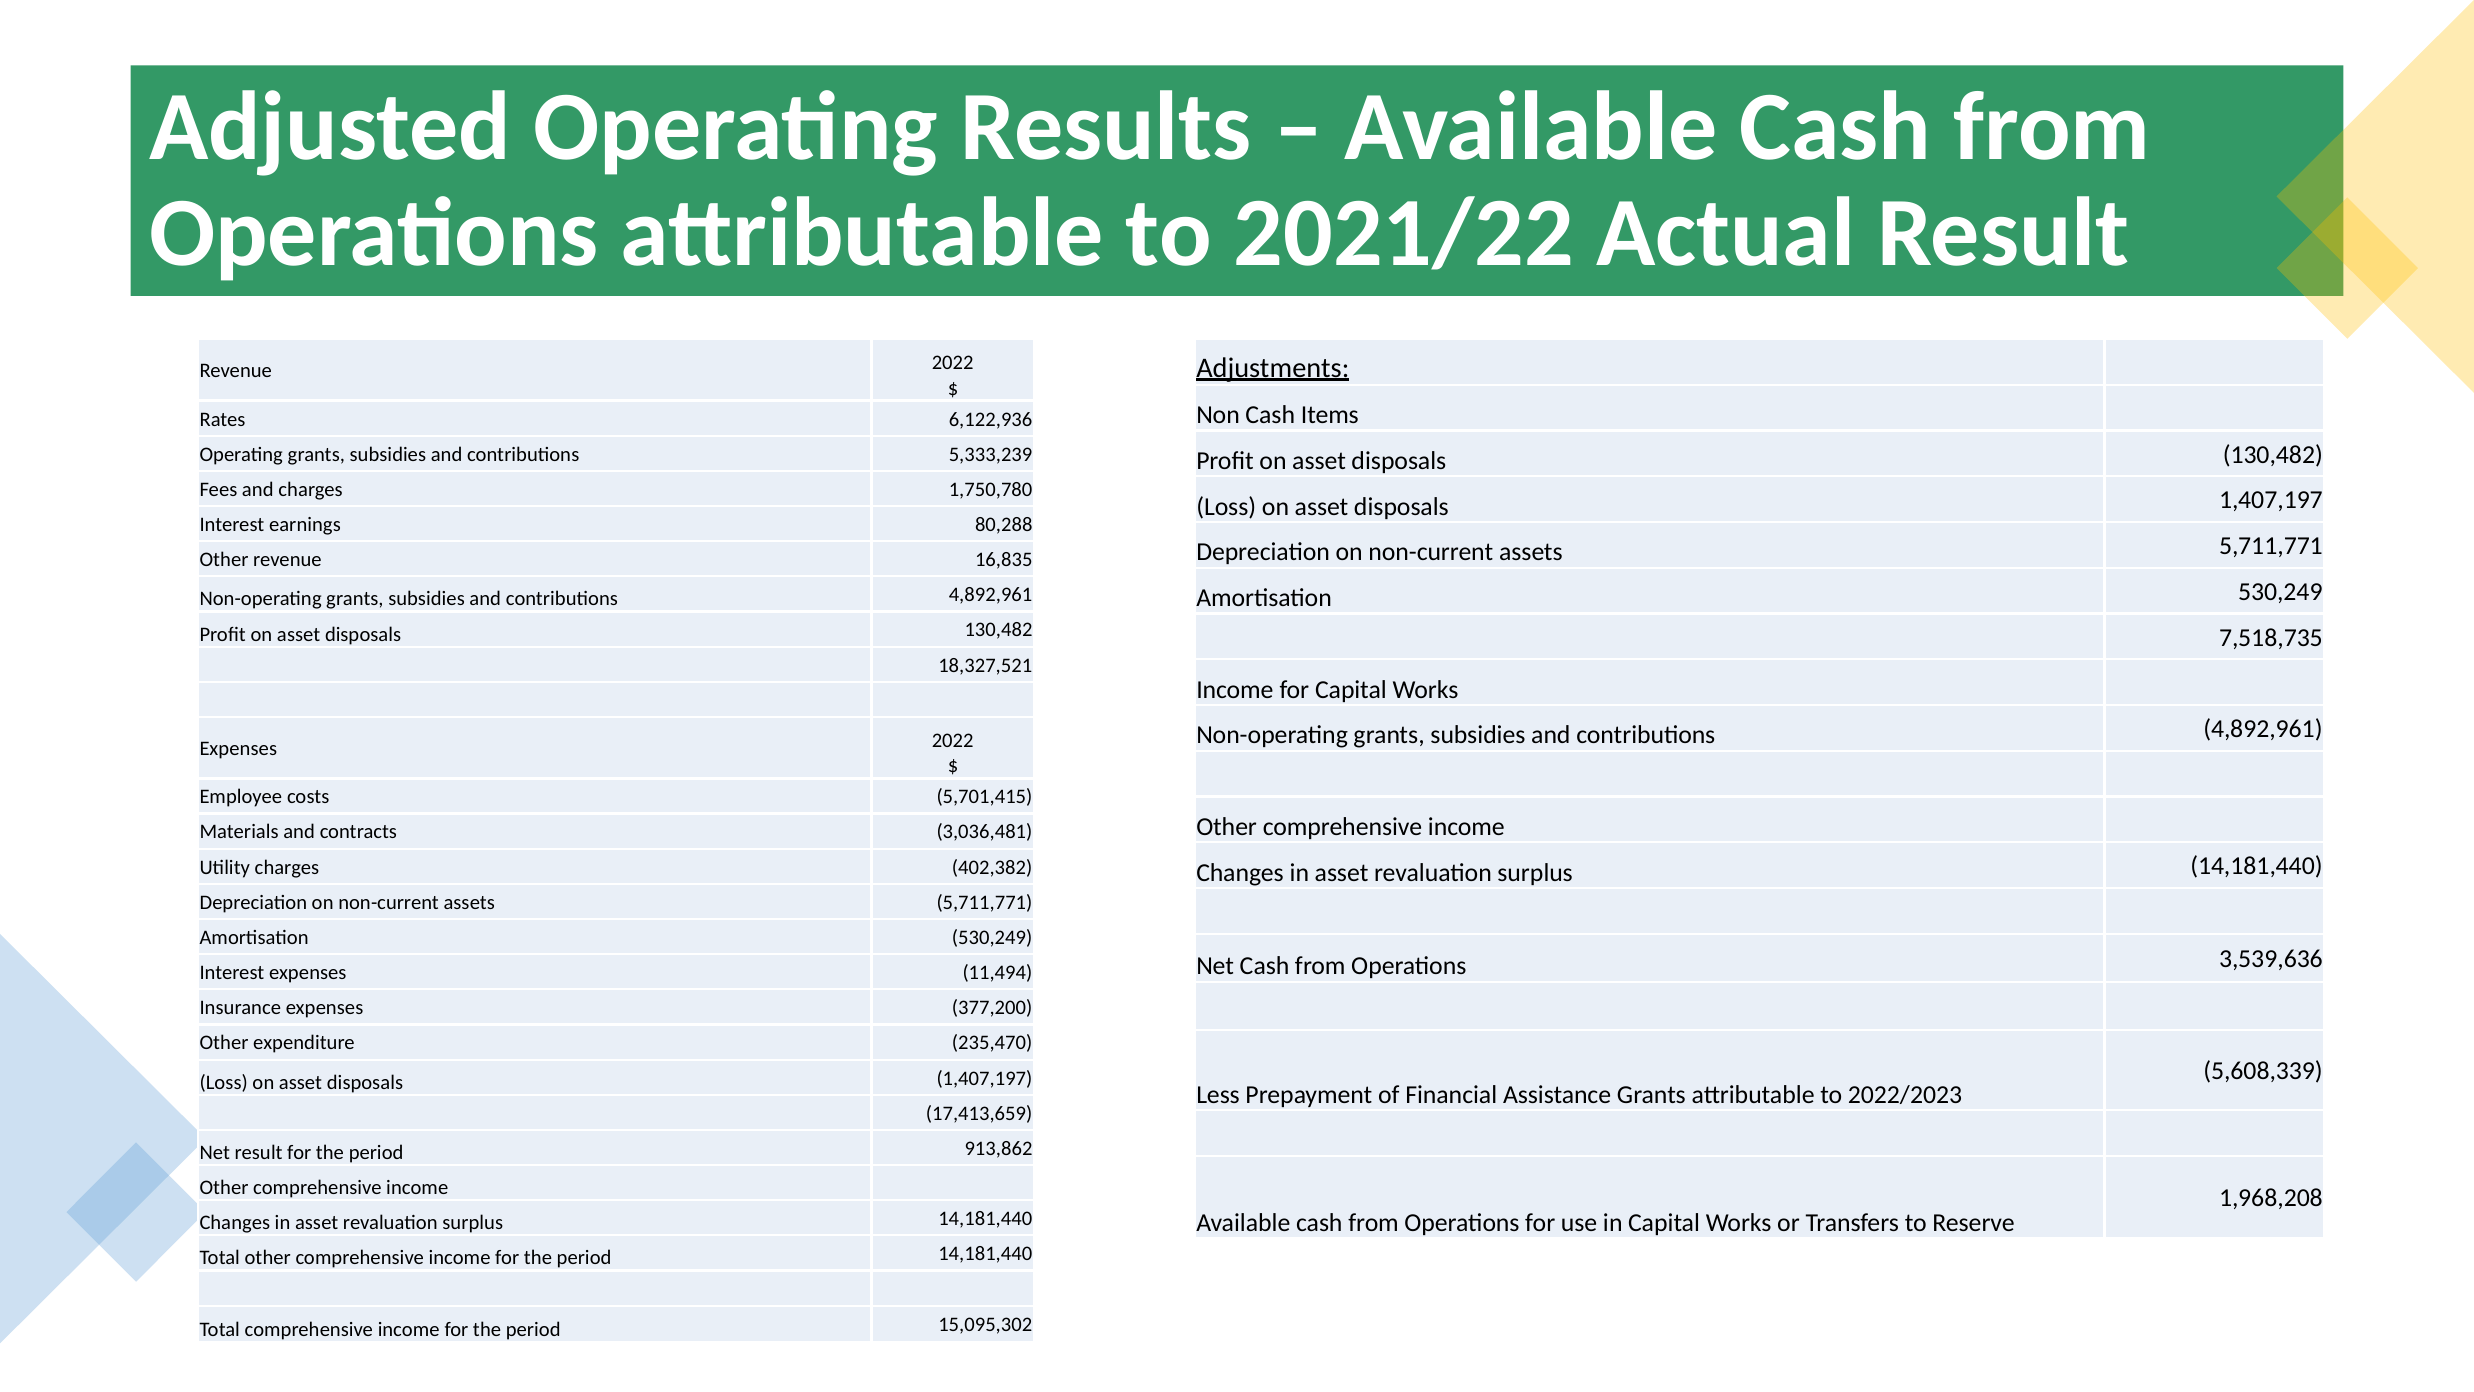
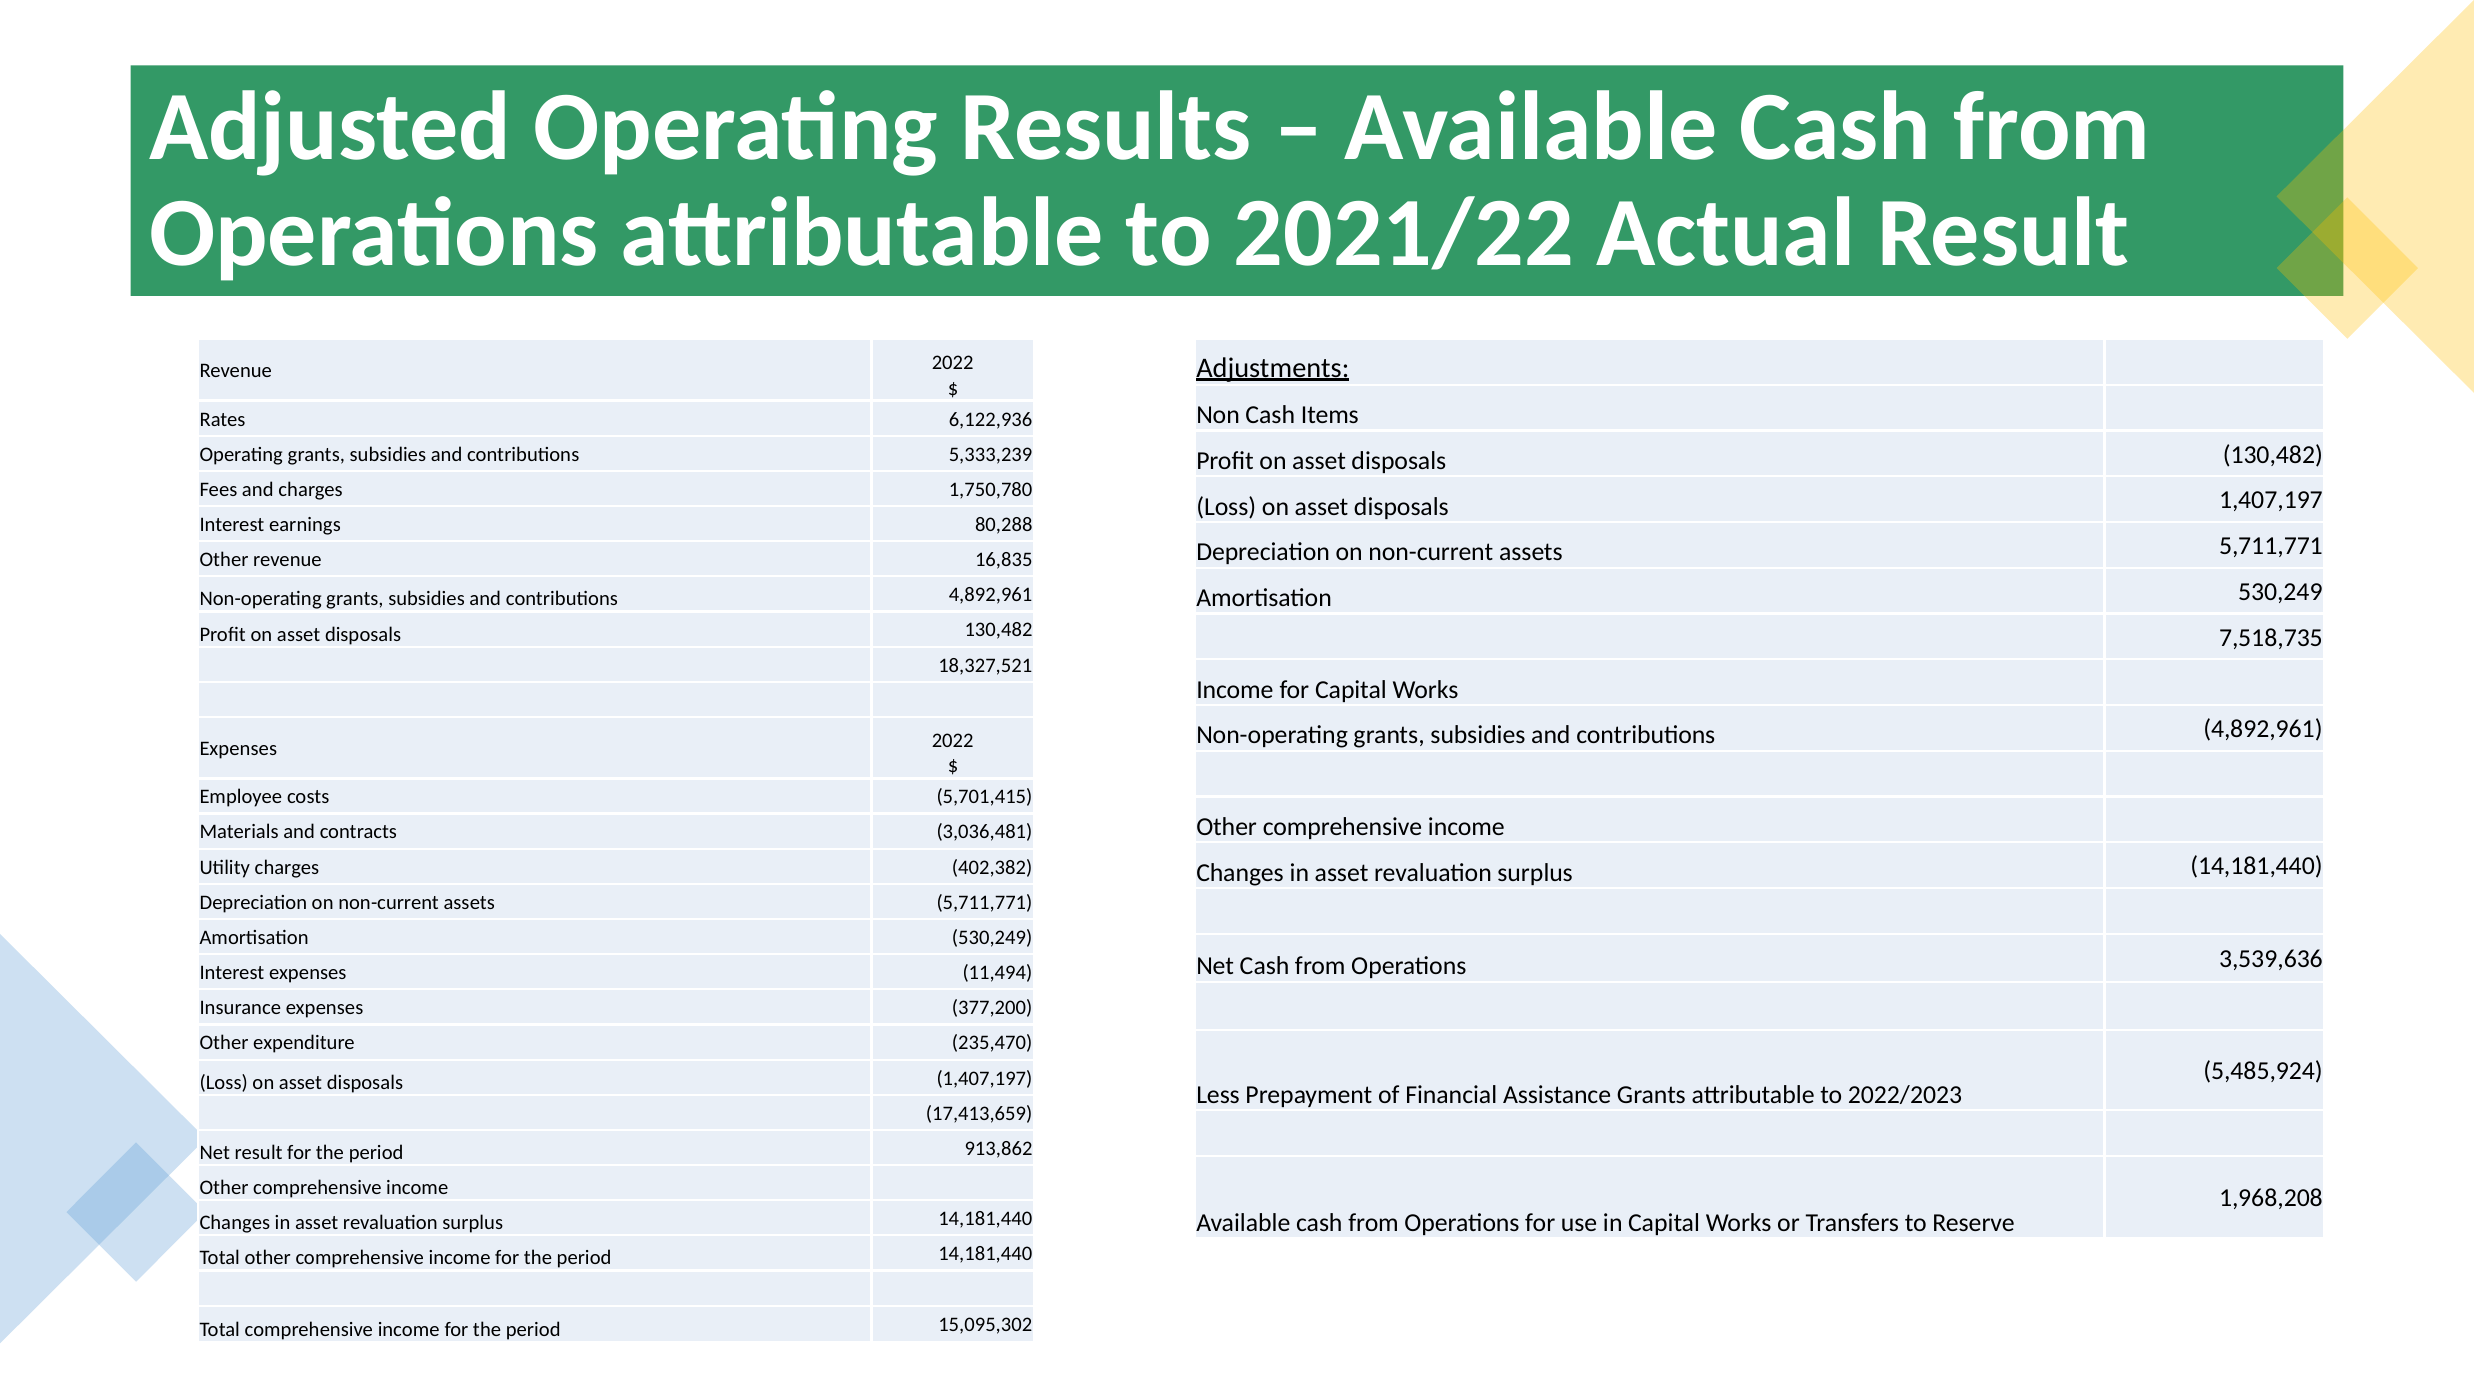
5,608,339: 5,608,339 -> 5,485,924 (2263, 1071)
